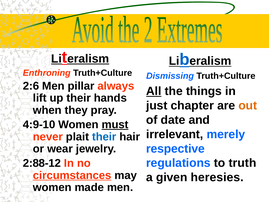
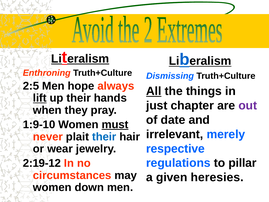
2:6: 2:6 -> 2:5 (31, 86)
pillar: pillar -> hope (81, 86)
lift underline: none -> present (40, 98)
out colour: orange -> purple (248, 105)
4:9-10: 4:9-10 -> 1:9-10 (39, 124)
truth: truth -> pillar (243, 163)
2:88-12: 2:88-12 -> 2:19-12 (42, 163)
circumstances underline: present -> none (72, 175)
made: made -> down (89, 187)
